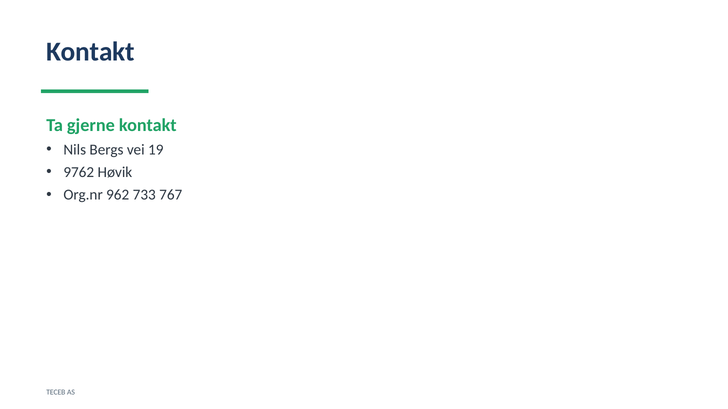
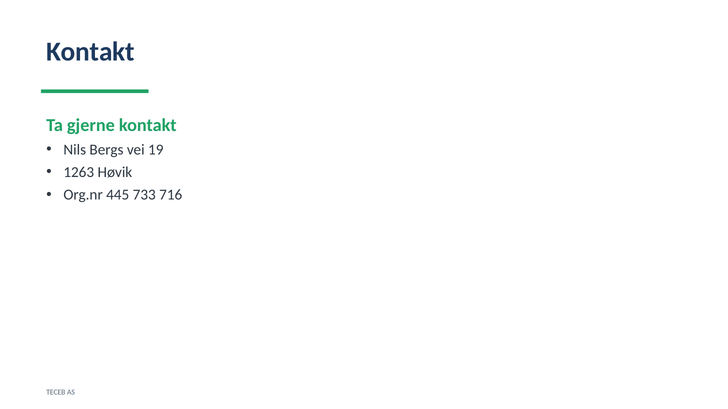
9762: 9762 -> 1263 (79, 172)
962: 962 -> 445 (118, 195)
767: 767 -> 716 (171, 195)
